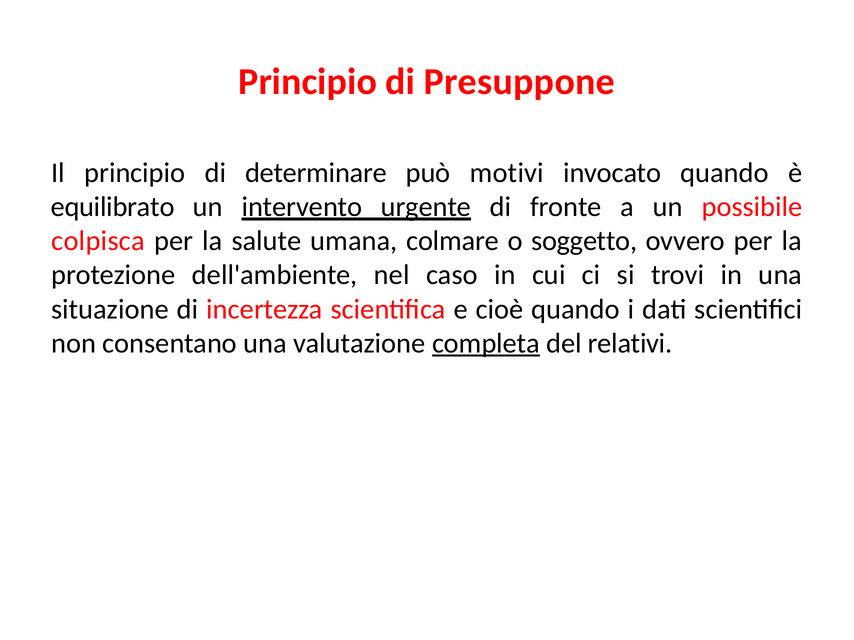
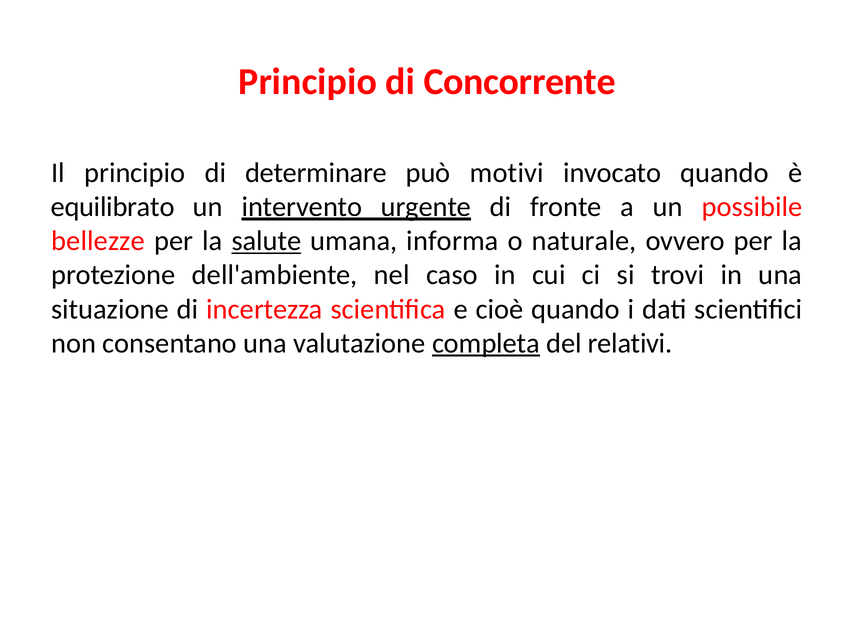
Presuppone: Presuppone -> Concorrente (520, 82)
colpisca: colpisca -> bellezze (98, 241)
salute underline: none -> present (266, 241)
colmare: colmare -> informa (452, 241)
soggetto: soggetto -> naturale (584, 241)
